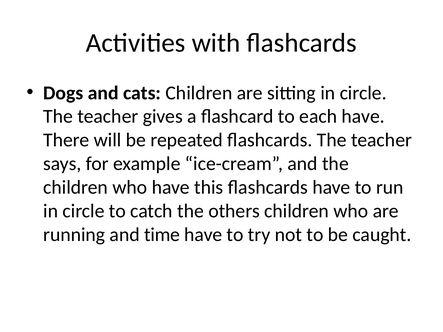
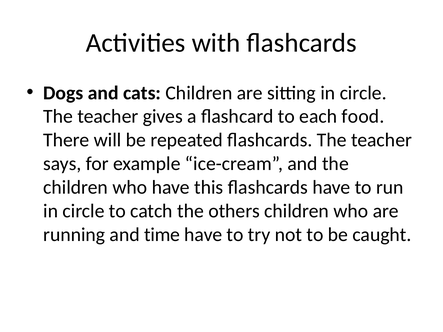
each have: have -> food (363, 117)
